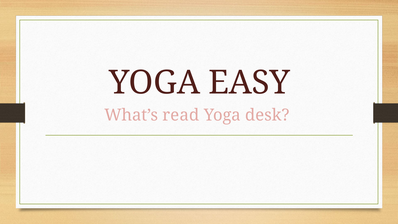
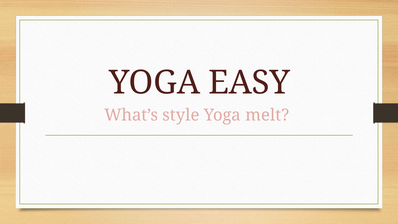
read: read -> style (181, 115)
desk: desk -> melt (267, 115)
